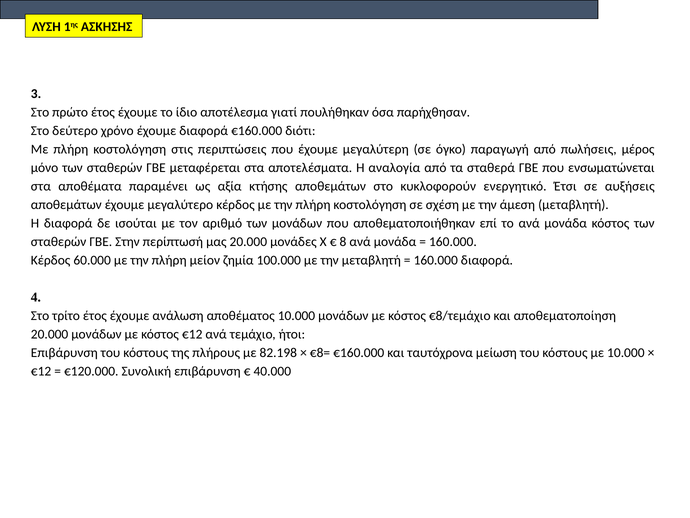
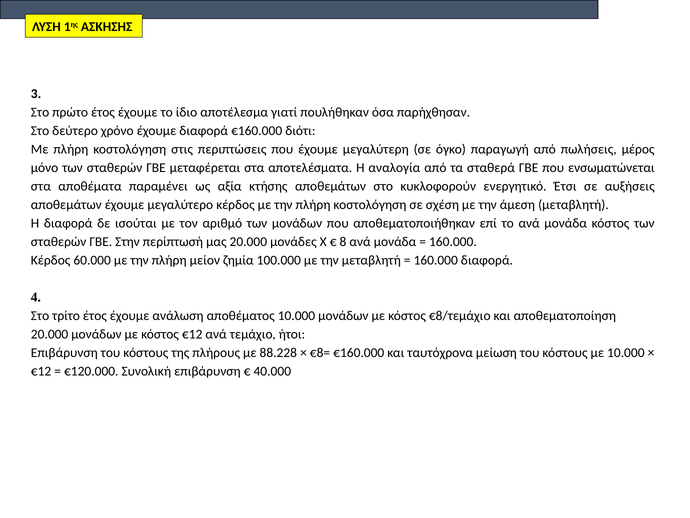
82.198: 82.198 -> 88.228 (278, 353)
